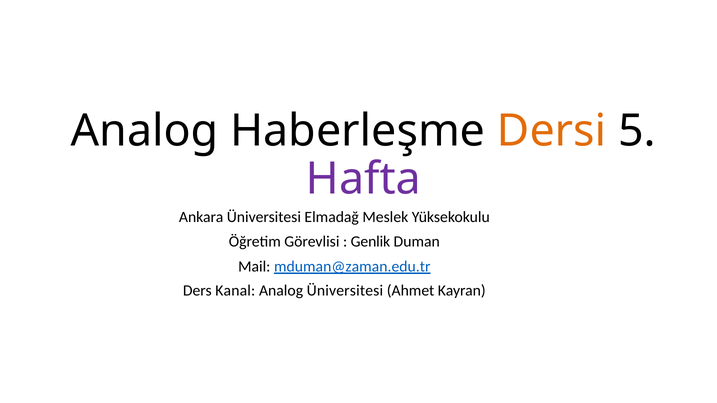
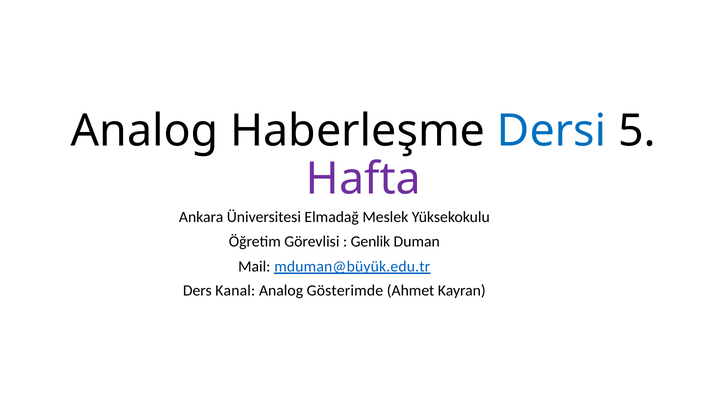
Dersi colour: orange -> blue (552, 131)
mduman@zaman.edu.tr: mduman@zaman.edu.tr -> mduman@büyük.edu.tr (352, 267)
Analog Üniversitesi: Üniversitesi -> Gösterimde (345, 291)
